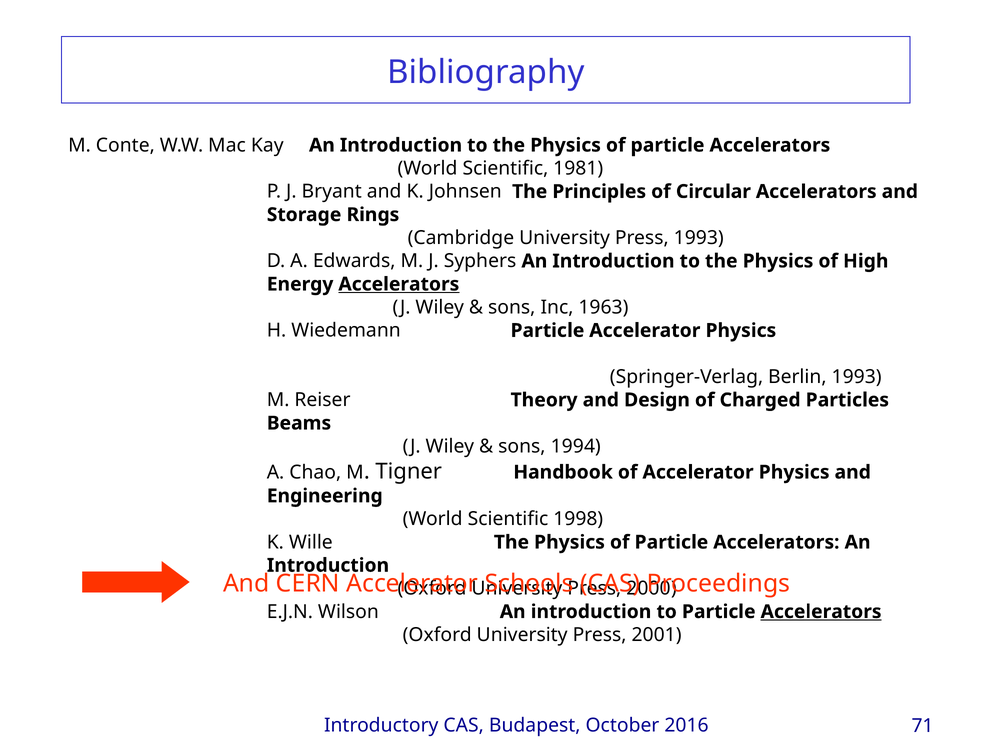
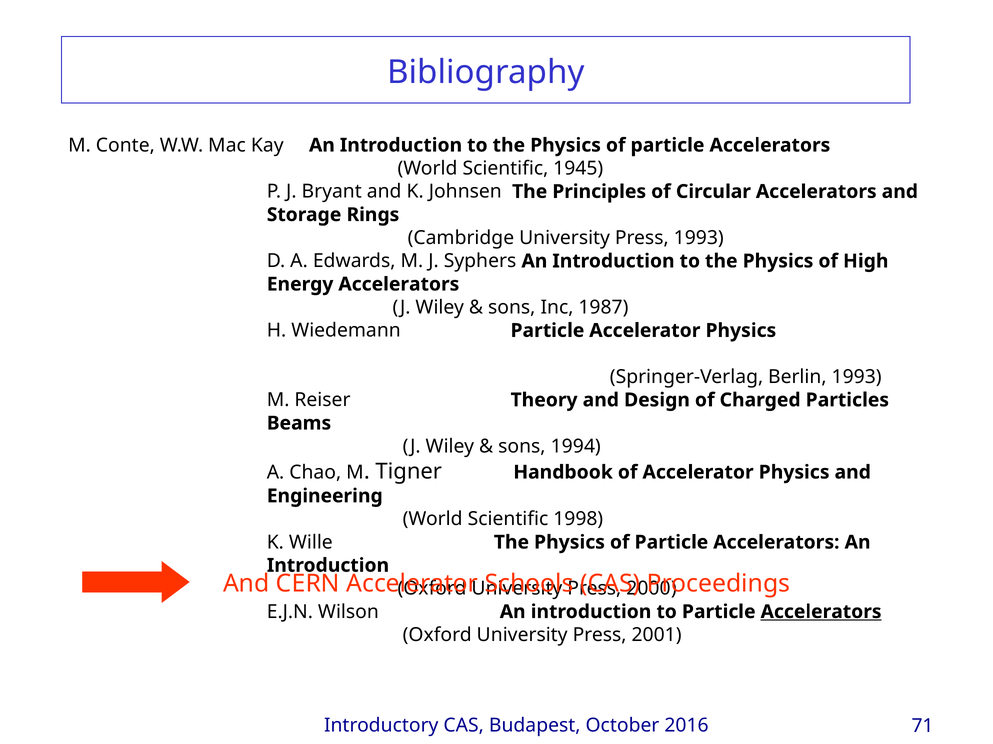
1981: 1981 -> 1945 (578, 169)
Accelerators underline: present -> none (399, 284)
1963: 1963 -> 1987 (603, 308)
